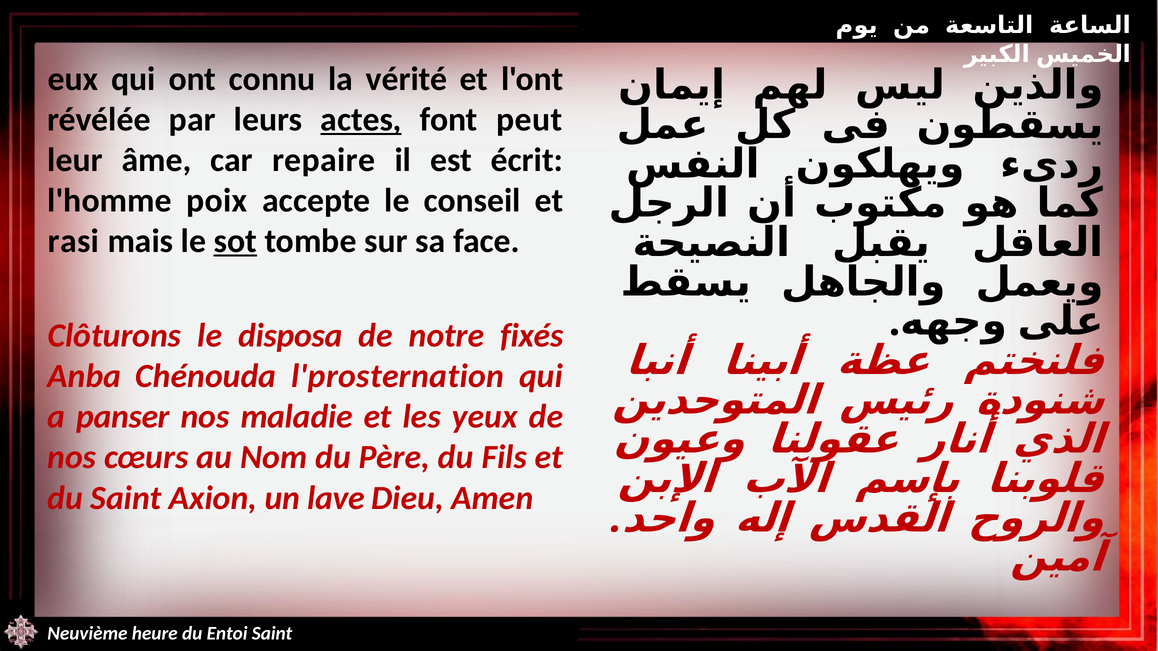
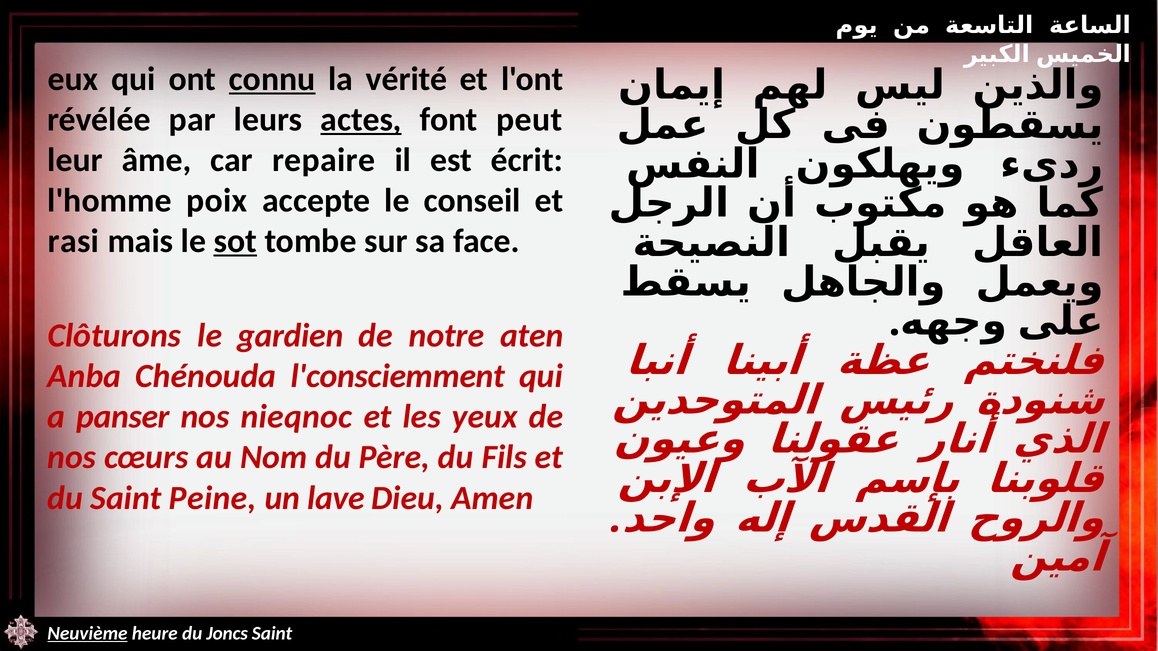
connu underline: none -> present (272, 79)
disposa: disposa -> gardien (290, 336)
fixés: fixés -> aten (532, 336)
l'prosternation: l'prosternation -> l'consciemment (398, 376)
maladie: maladie -> nieqnoc (296, 417)
Axion: Axion -> Peine (213, 498)
Neuvième underline: none -> present (87, 634)
Entoi: Entoi -> Joncs (227, 634)
